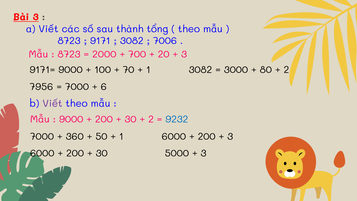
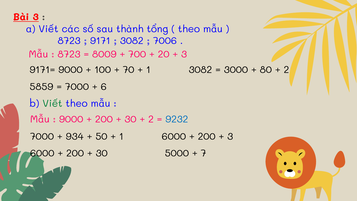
2000: 2000 -> 8009 (104, 54)
7956: 7956 -> 5859 (41, 87)
Viết colour: purple -> green (52, 104)
360: 360 -> 934 (75, 136)
3: 3 -> 7 (203, 153)
